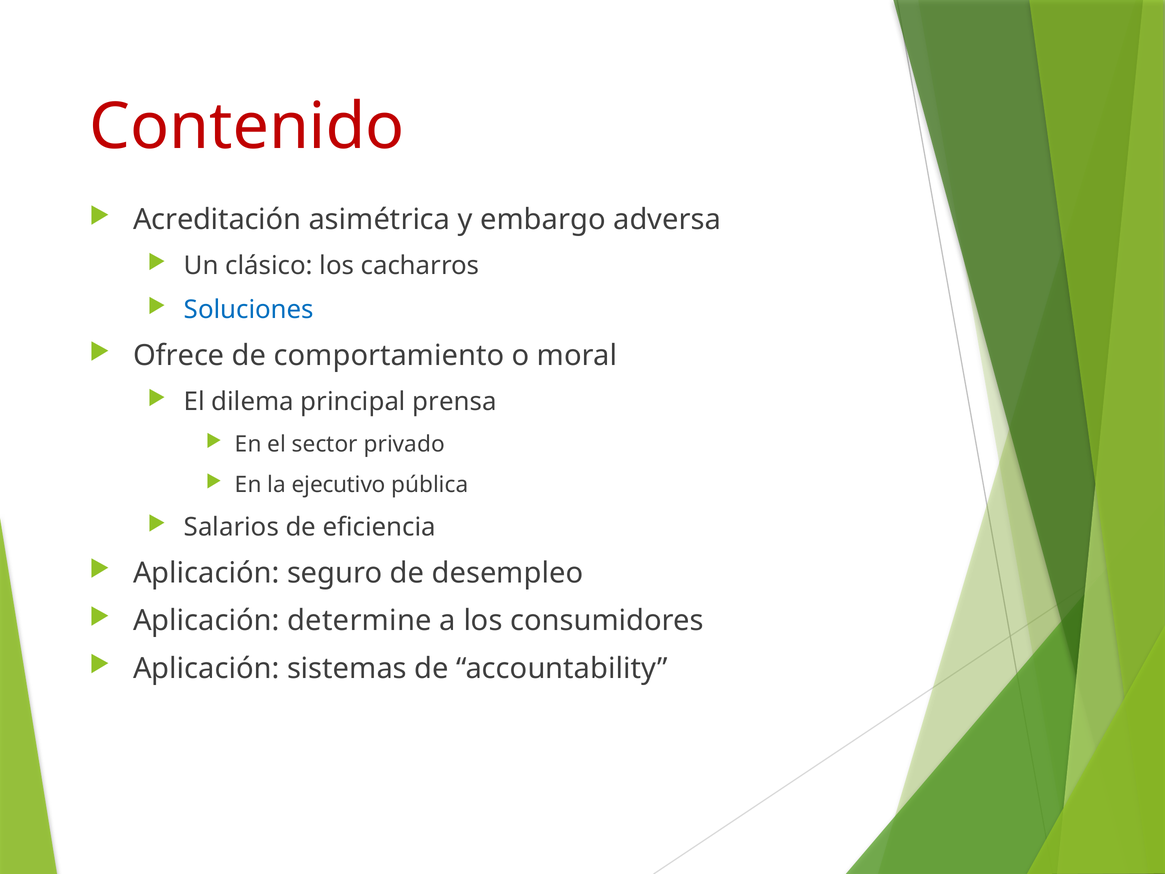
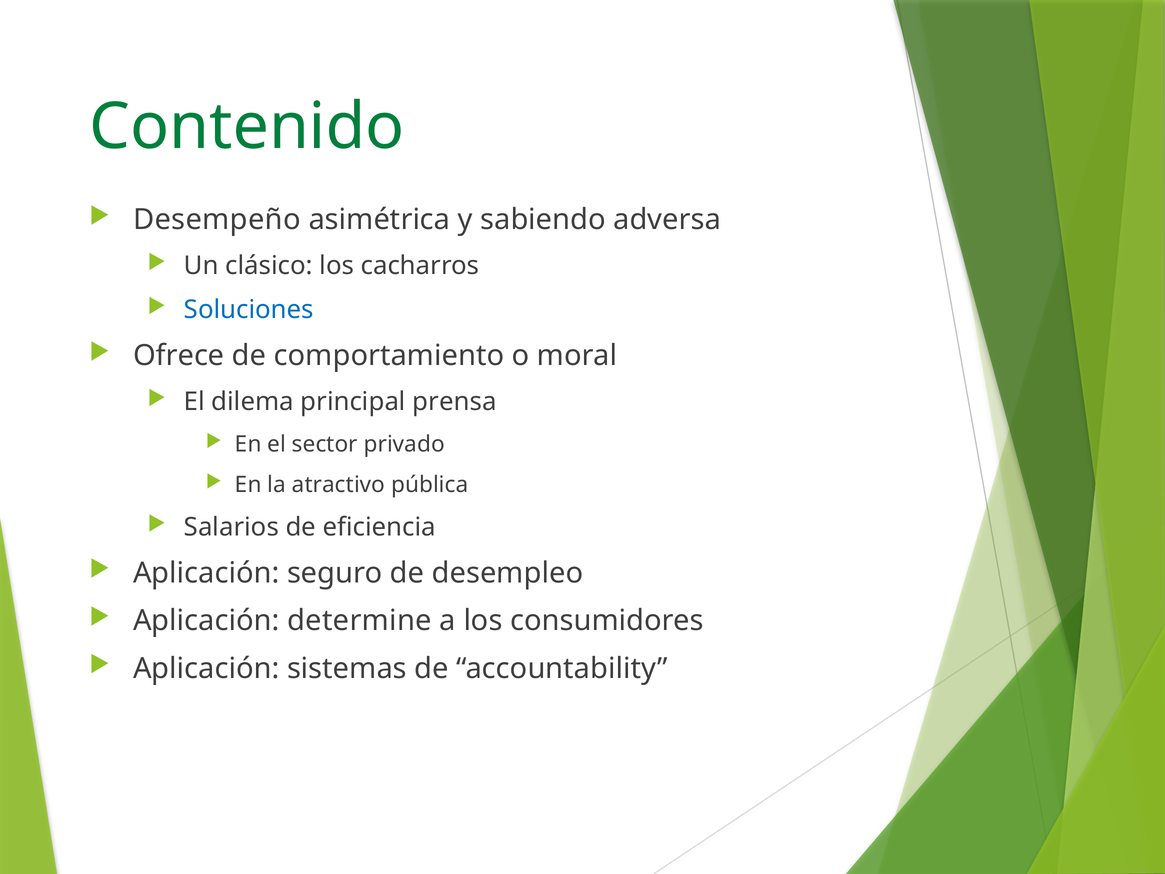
Contenido colour: red -> green (247, 127)
Acreditación: Acreditación -> Desempeño (217, 220)
embargo: embargo -> sabiendo (543, 220)
ejecutivo: ejecutivo -> atractivo (339, 485)
